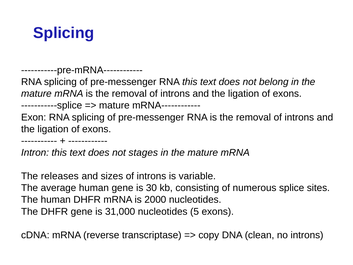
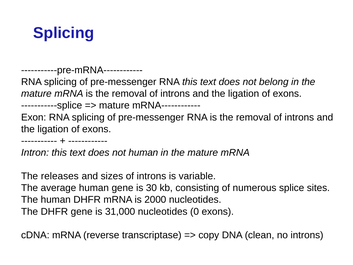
not stages: stages -> human (143, 152)
5: 5 -> 0 (195, 211)
